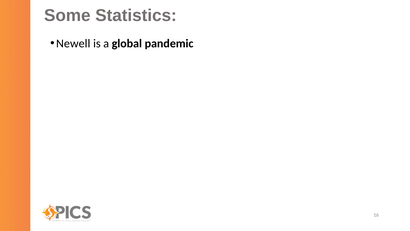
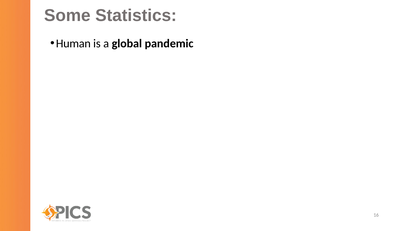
Newell: Newell -> Human (73, 44)
